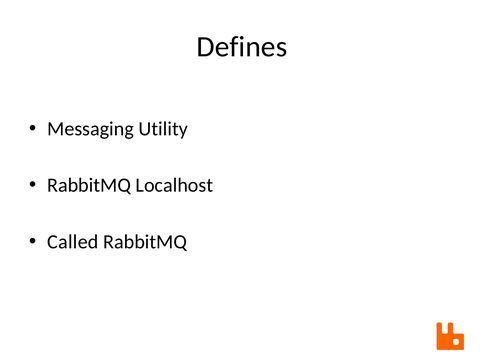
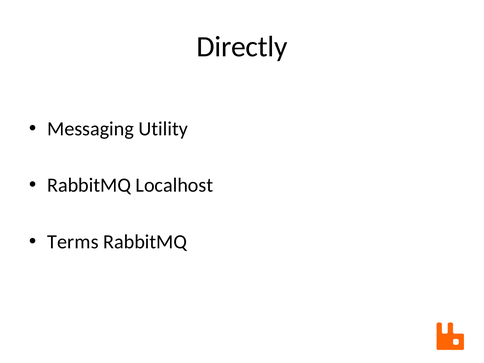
Defines: Defines -> Directly (242, 47)
Called: Called -> Terms (73, 242)
